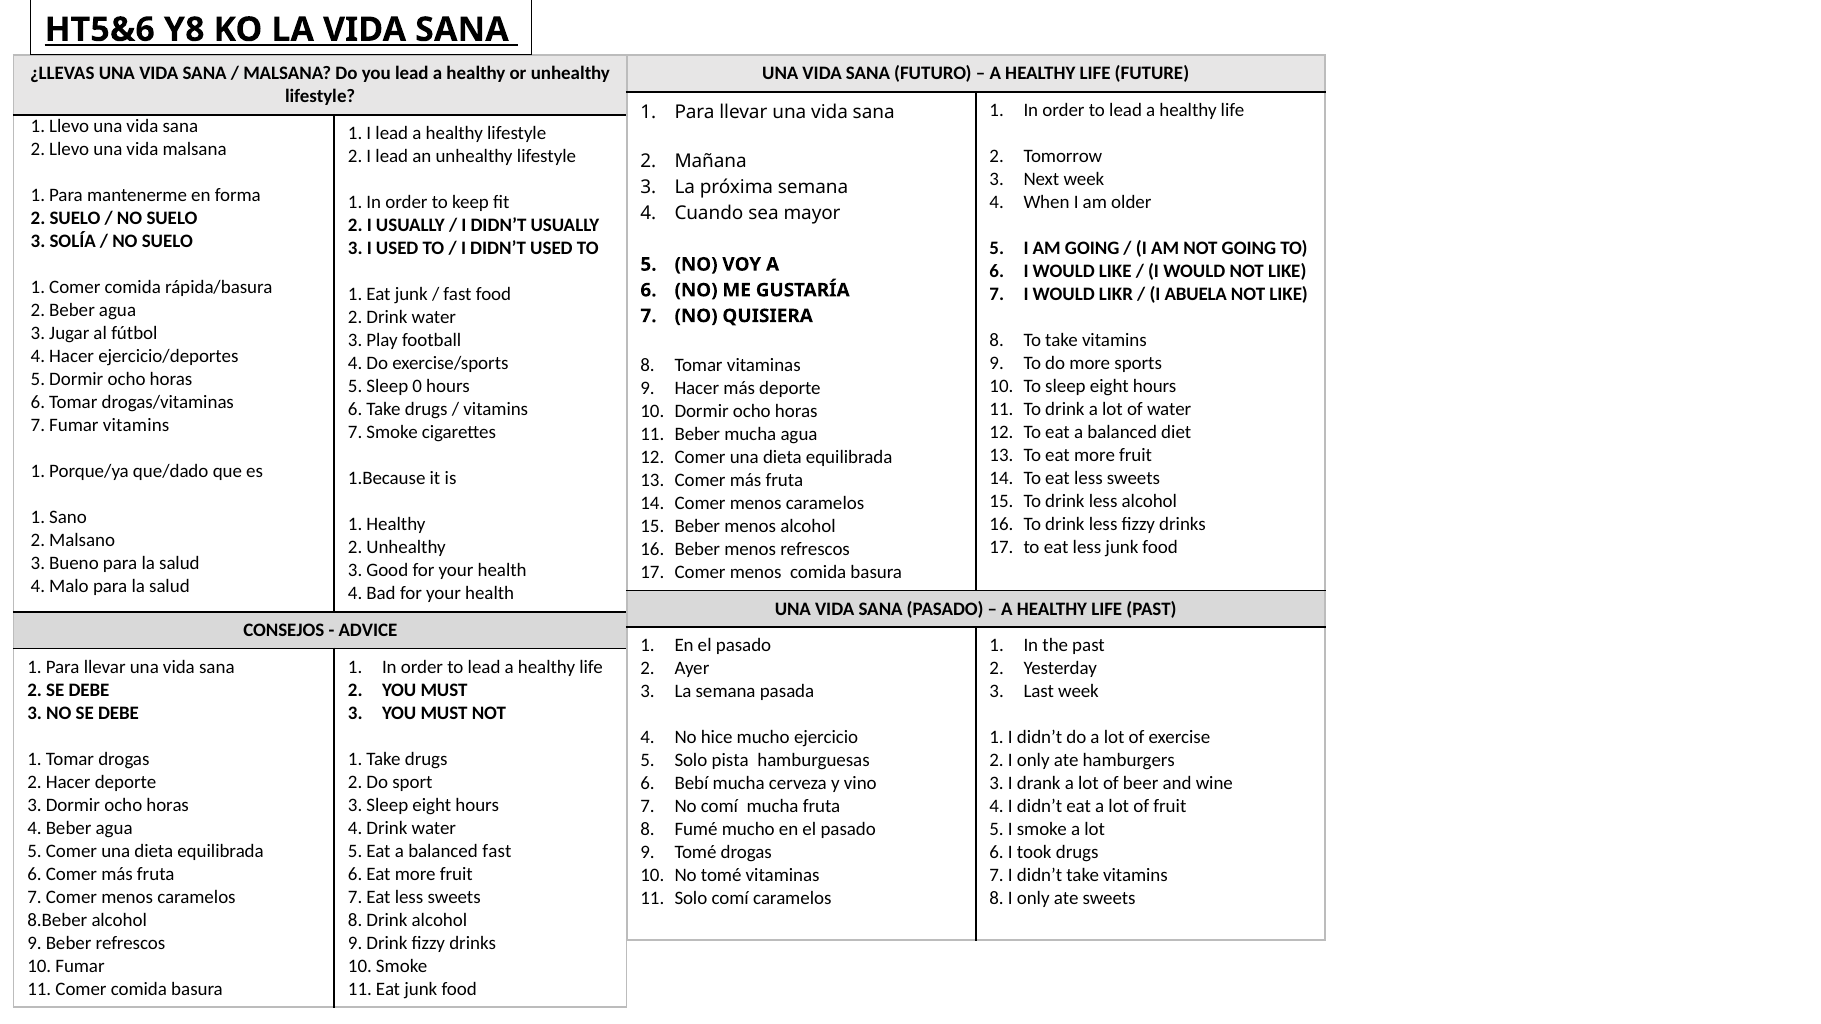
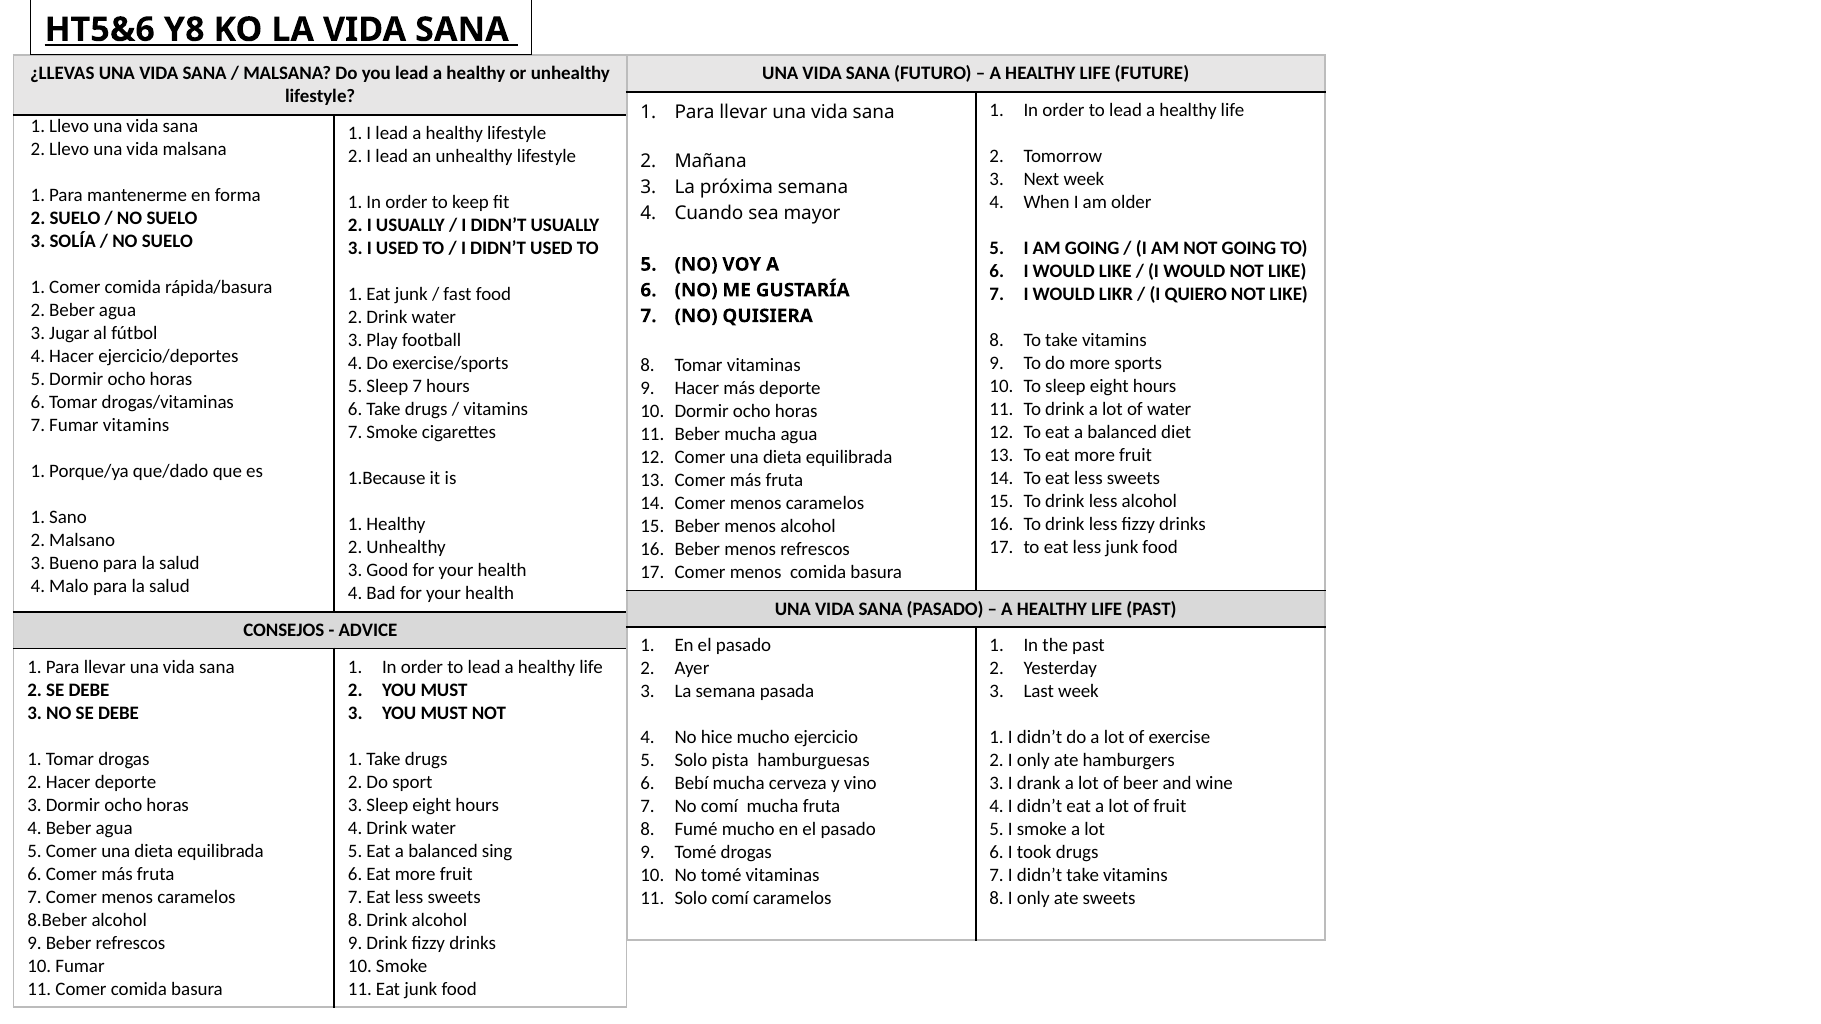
ABUELA: ABUELA -> QUIERO (1196, 295)
Sleep 0: 0 -> 7 (417, 387)
balanced fast: fast -> sing (497, 851)
